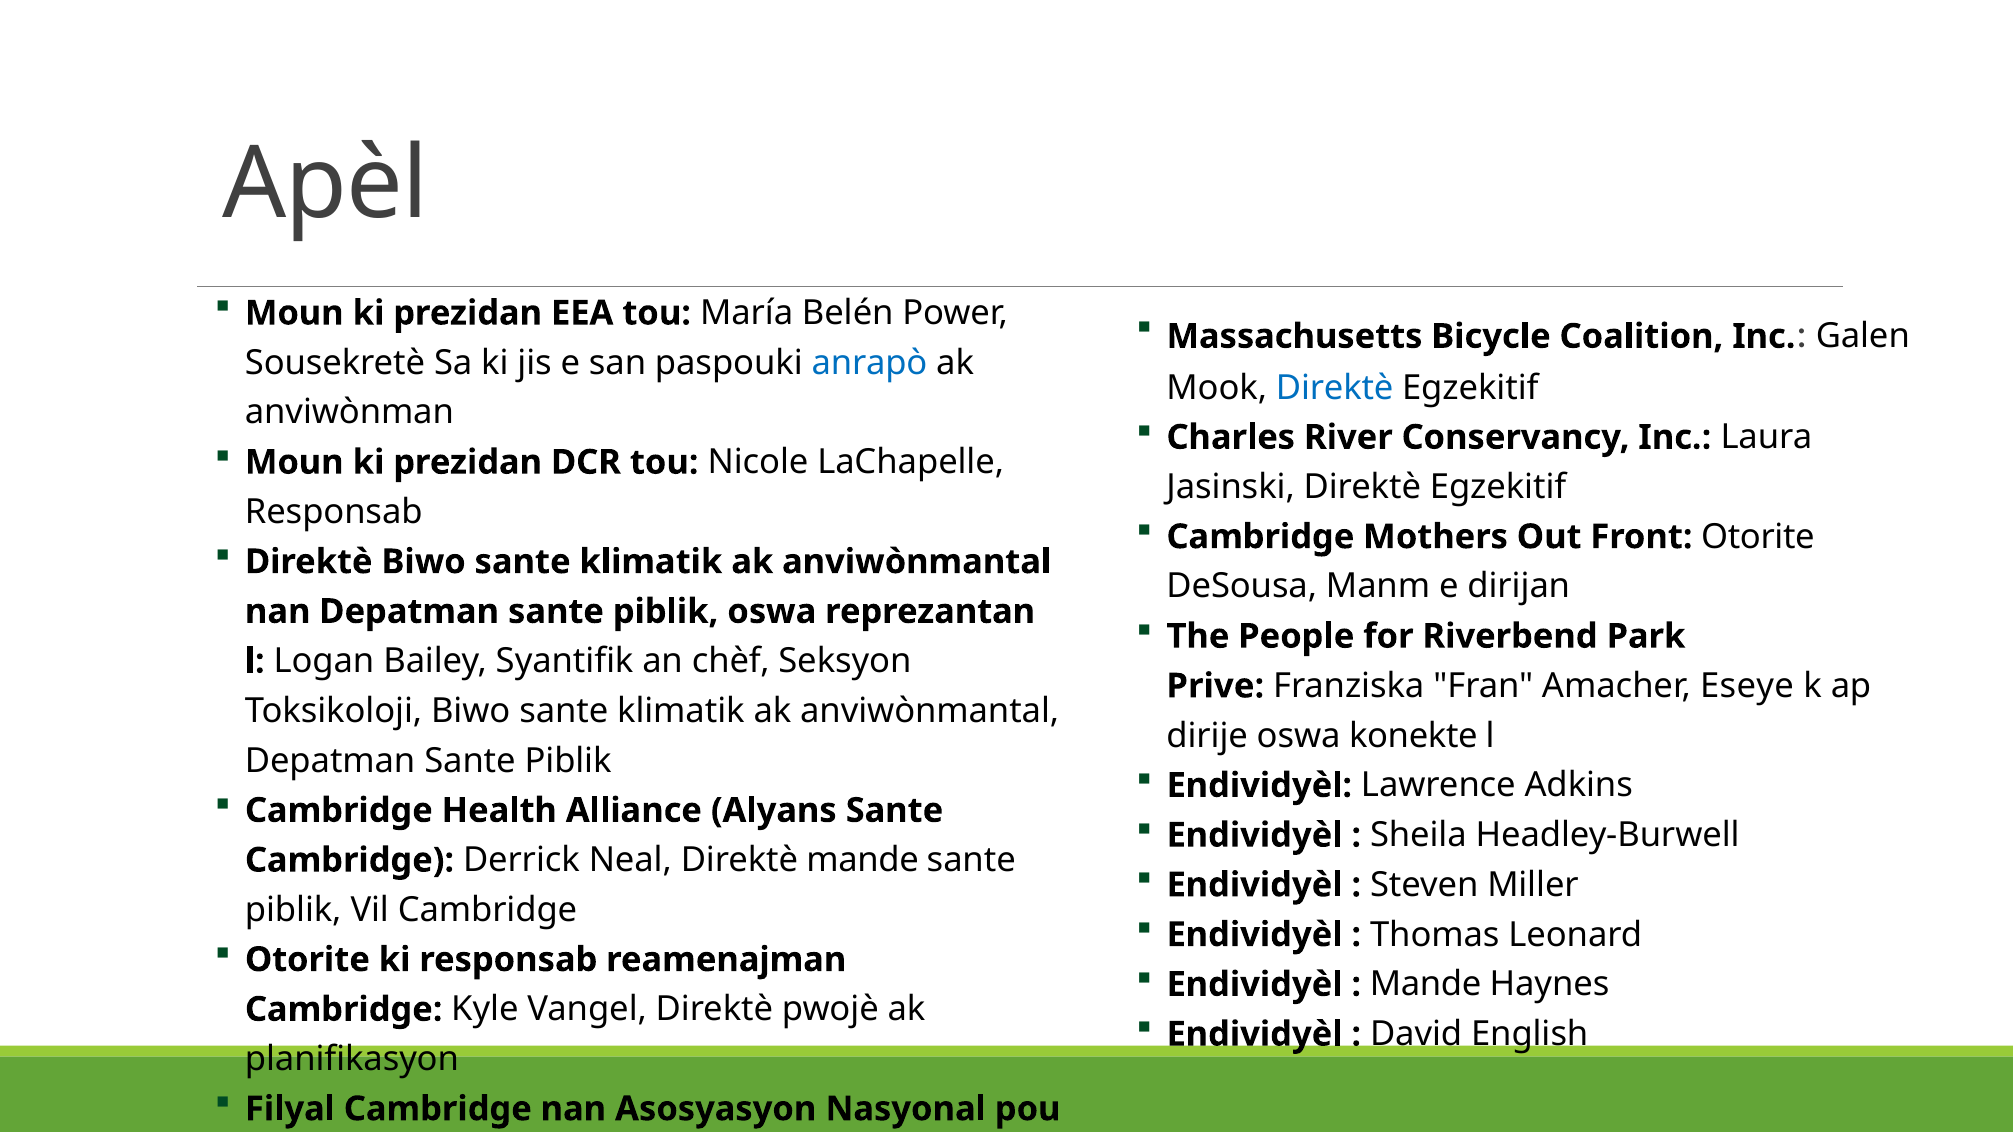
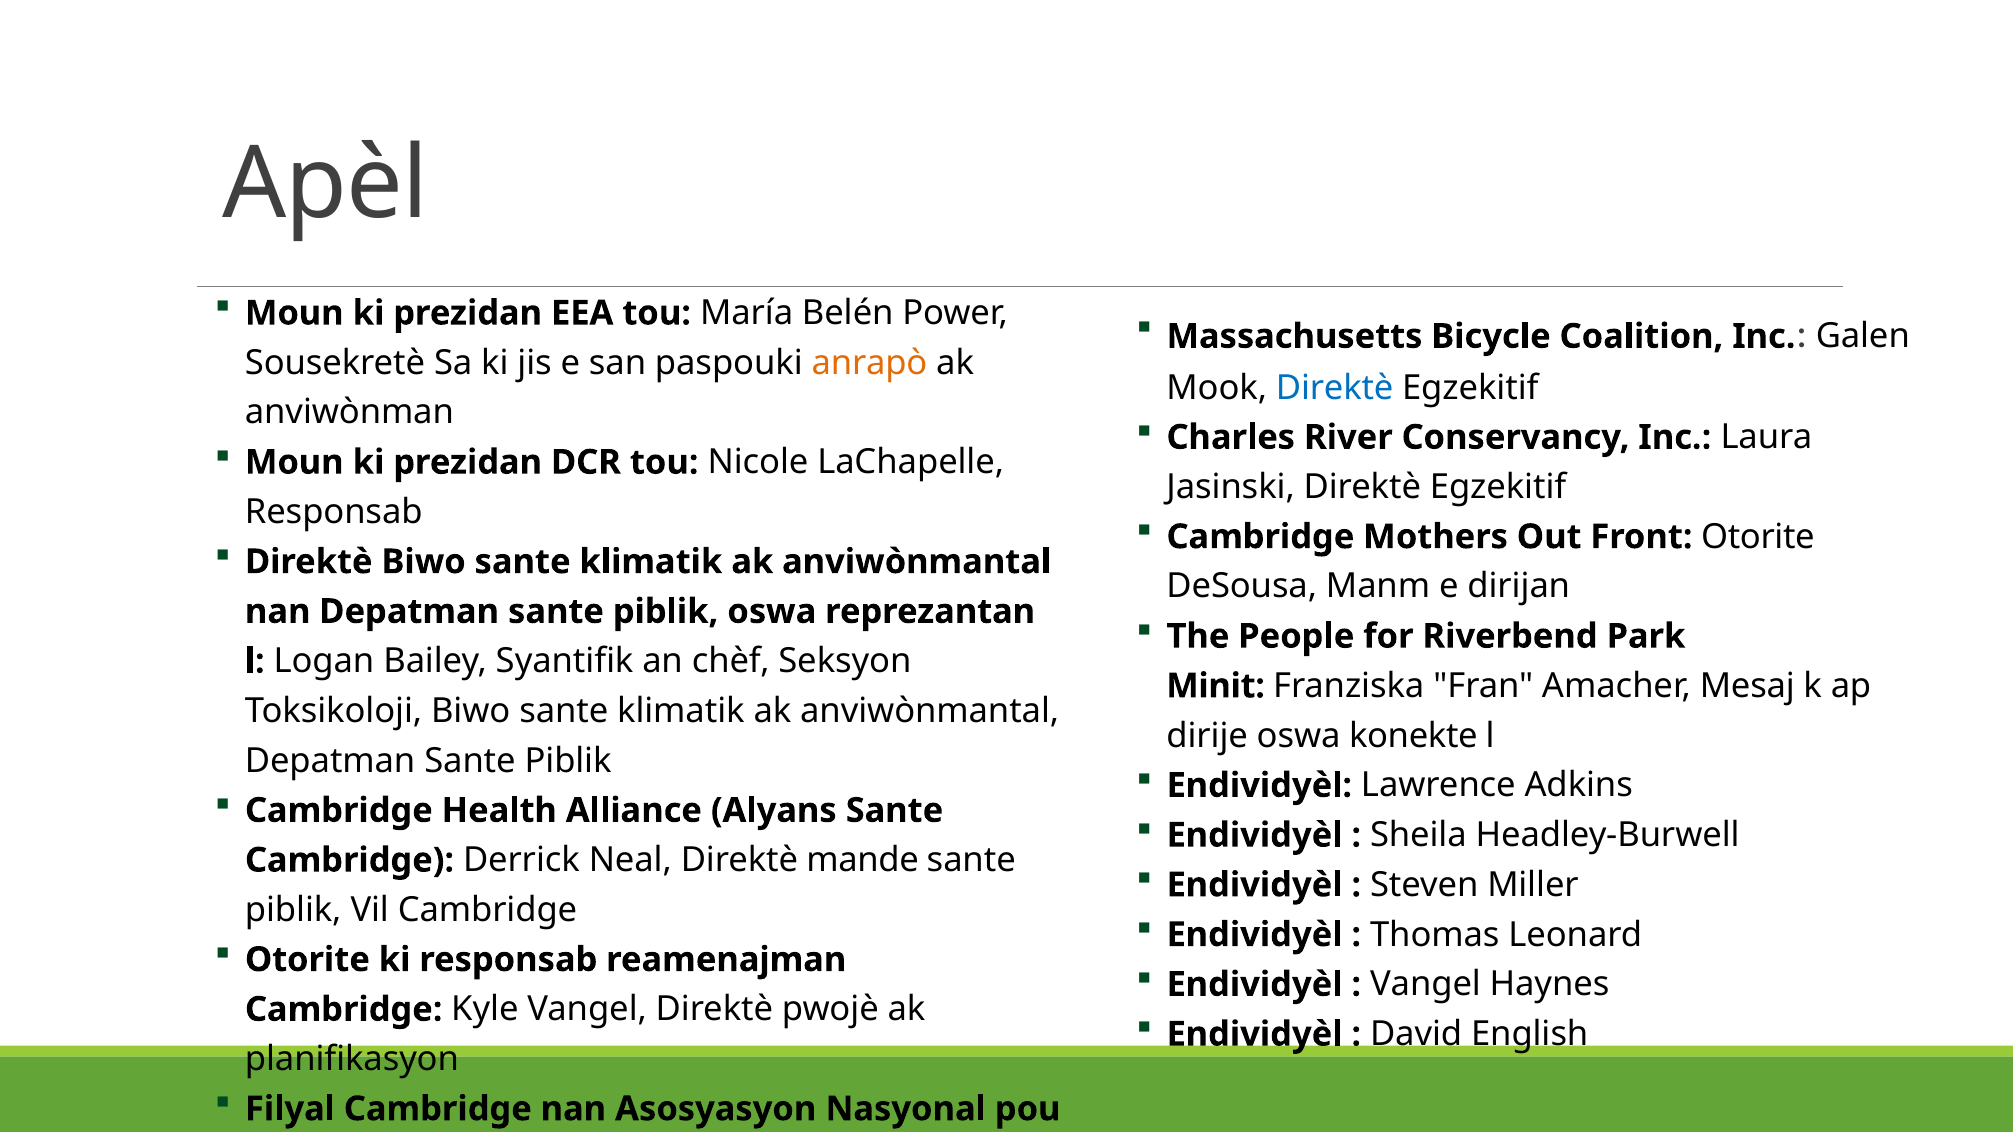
anrapò colour: blue -> orange (870, 363)
Prive: Prive -> Minit (1216, 686)
Eseye: Eseye -> Mesaj (1747, 686)
Mande: Mande -> Vangel (1425, 985)
